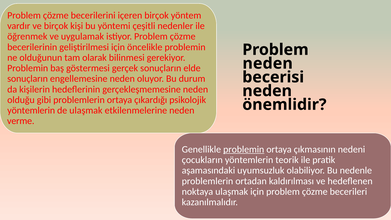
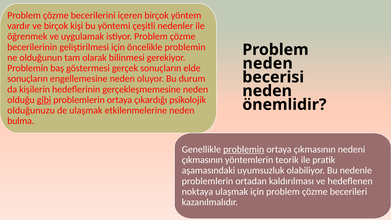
gibi underline: none -> present (44, 100)
yöntemlerin: yöntemlerin -> olduğunuzu (31, 110)
verme: verme -> bulma (21, 121)
çocukların: çocukların -> çıkmasının (202, 160)
